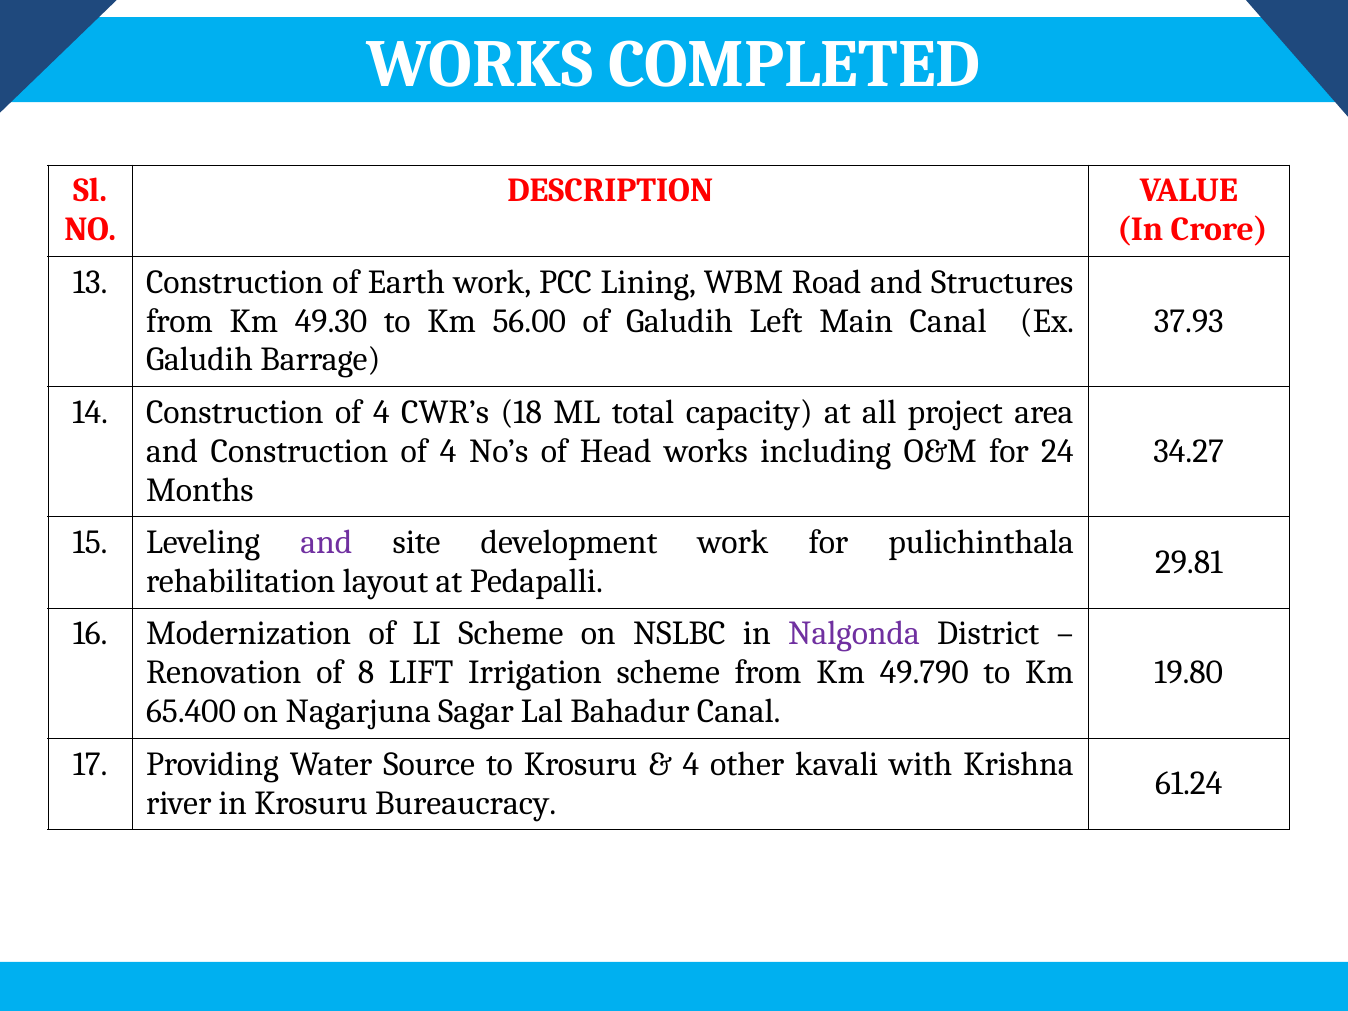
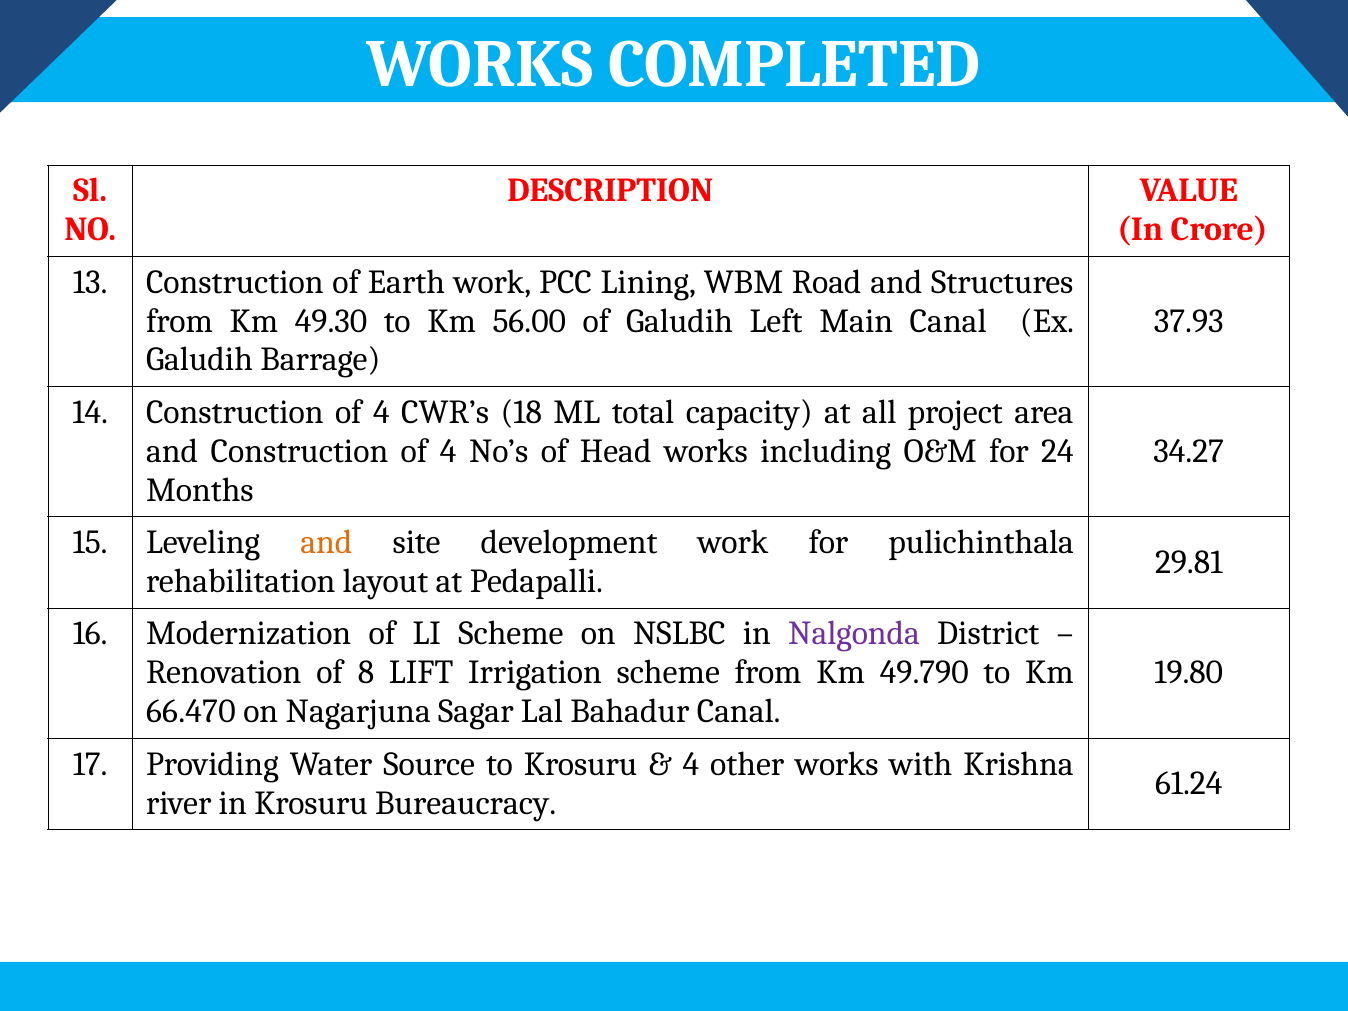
and colour: purple -> orange (326, 543)
65.400: 65.400 -> 66.470 (191, 712)
other kavali: kavali -> works (837, 764)
